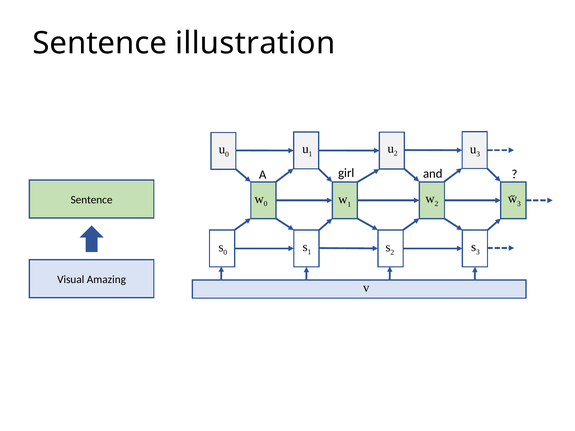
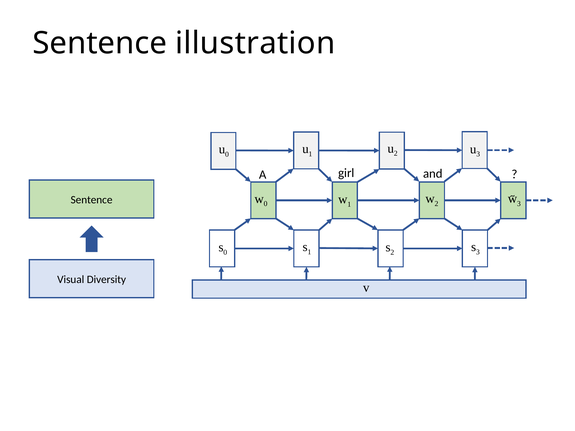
Amazing: Amazing -> Diversity (106, 280)
